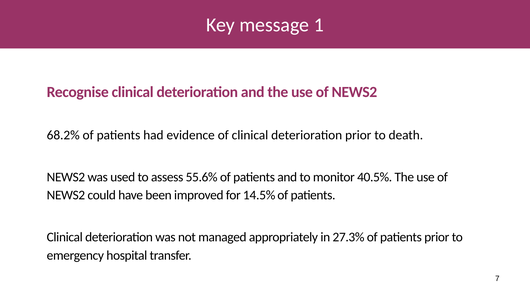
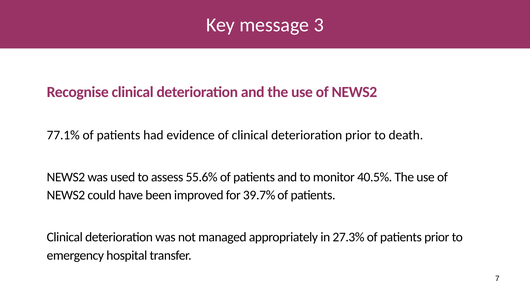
1: 1 -> 3 (319, 25)
68.2%: 68.2% -> 77.1% (63, 135)
14.5%: 14.5% -> 39.7% (259, 195)
